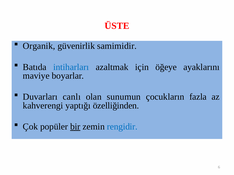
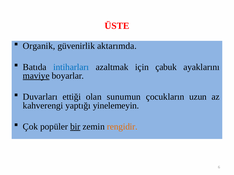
samimidir: samimidir -> aktarımda (117, 46)
öğeye: öğeye -> çabuk (166, 67)
maviye underline: none -> present (36, 76)
canlı: canlı -> ettiği (72, 97)
fazla: fazla -> uzun (198, 97)
özelliğinden: özelliğinden -> yinelemeyin (116, 106)
rengidir colour: blue -> orange (122, 127)
